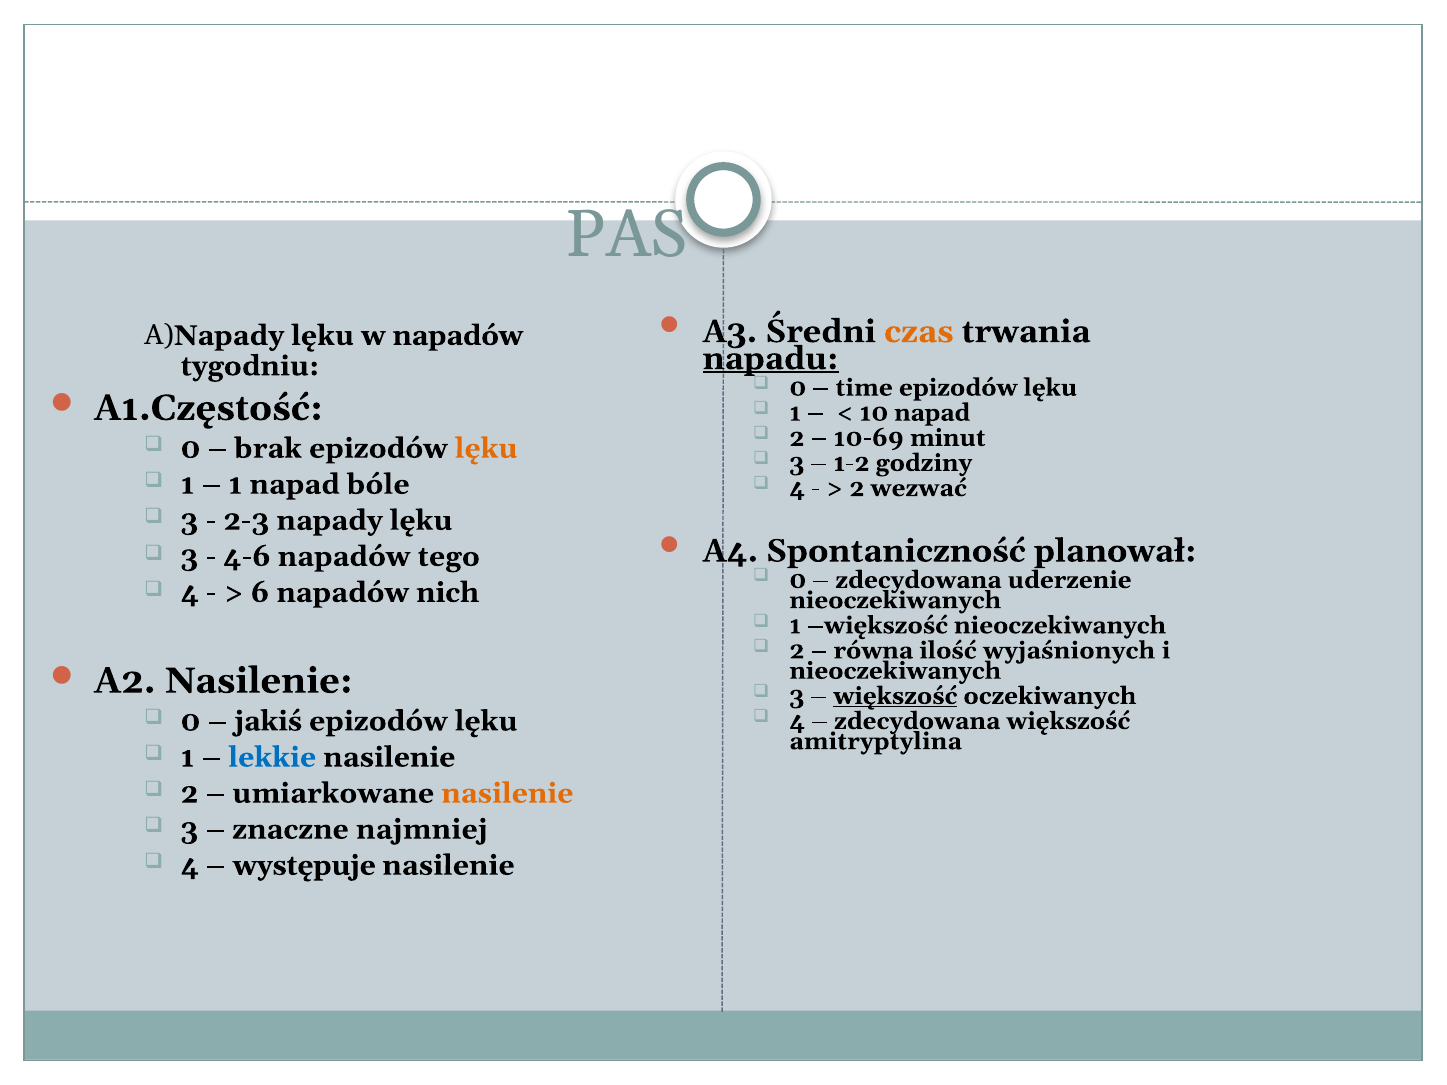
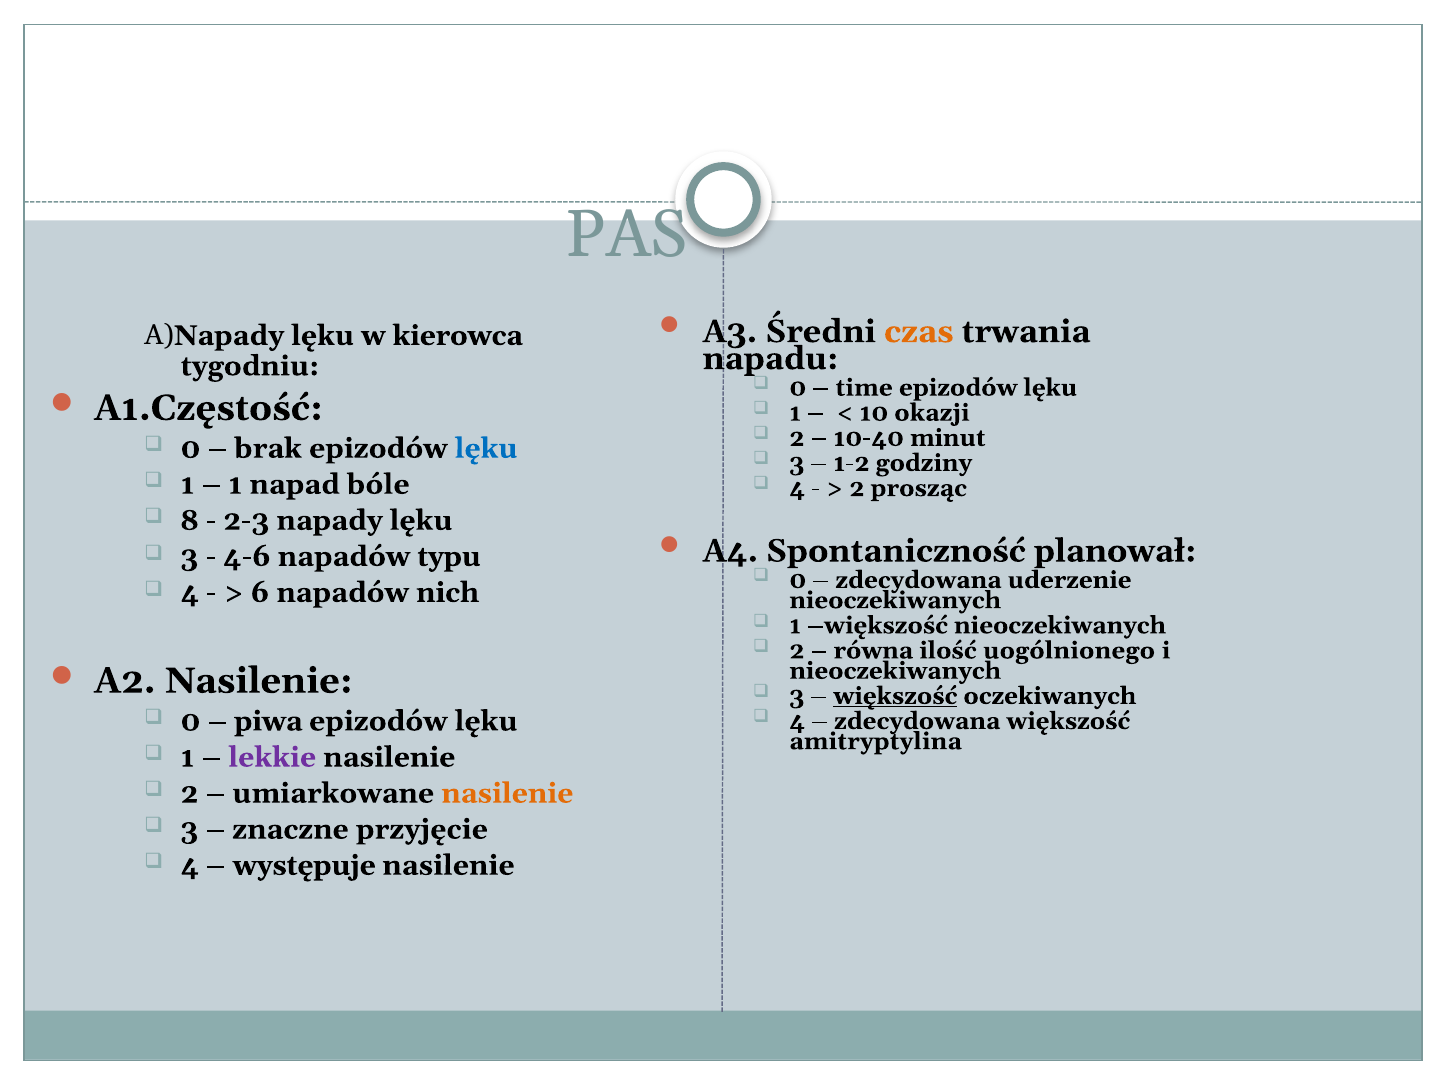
w napadów: napadów -> kierowca (458, 336)
napadu underline: present -> none (771, 359)
10 napad: napad -> okazji (932, 413)
10-69: 10-69 -> 10-40 (869, 438)
lęku colour: orange -> blue (486, 448)
wezwać: wezwać -> prosząc (919, 488)
3: 3 -> 8 (190, 521)
tego: tego -> typu (449, 557)
wyjaśnionych: wyjaśnionych -> uogólnionego (1069, 651)
jakiś: jakiś -> piwa (268, 721)
lekkie colour: blue -> purple (272, 757)
najmniej: najmniej -> przyjęcie (422, 830)
